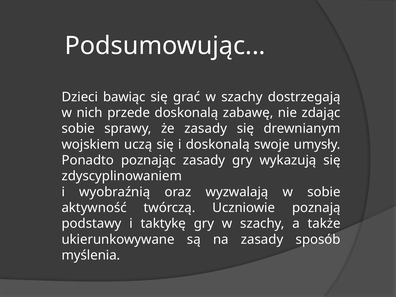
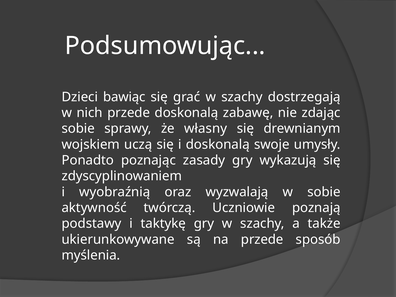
że zasady: zasady -> własny (206, 129)
na zasady: zasady -> przede (262, 239)
